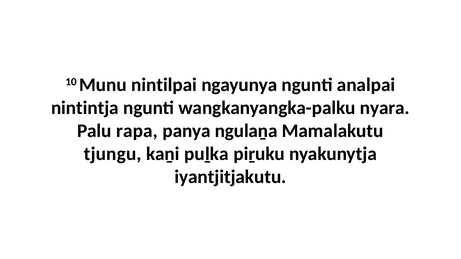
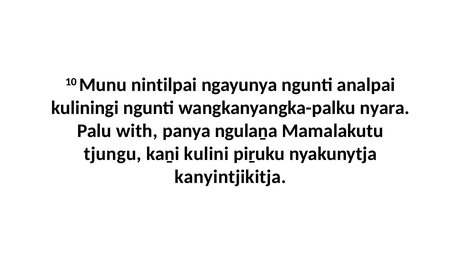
nintintja: nintintja -> kuliningi (85, 108)
rapa: rapa -> with (137, 131)
puḻka: puḻka -> kulini (206, 154)
iyantjitjakutu: iyantjitjakutu -> kanyintjikitja (230, 177)
